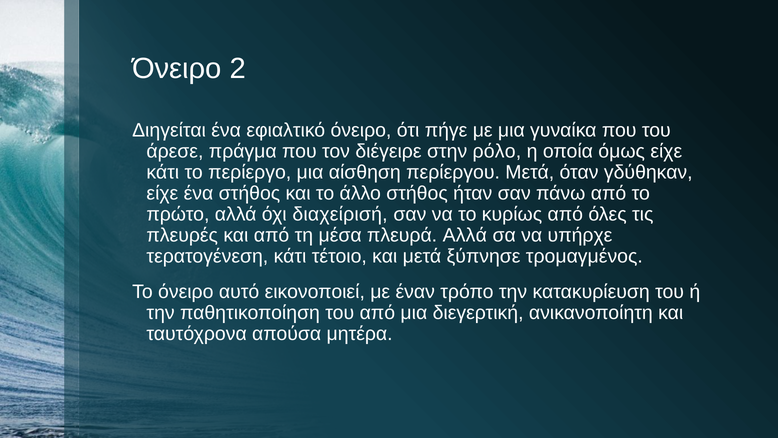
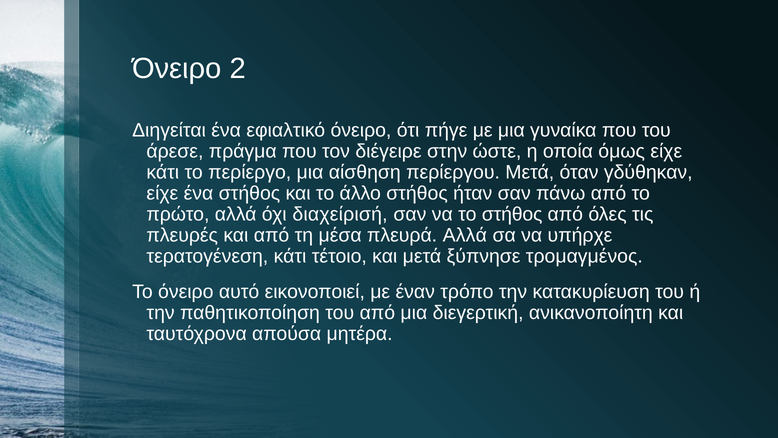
ρόλο: ρόλο -> ώστε (497, 151)
το κυρίως: κυρίως -> στήθος (512, 214)
